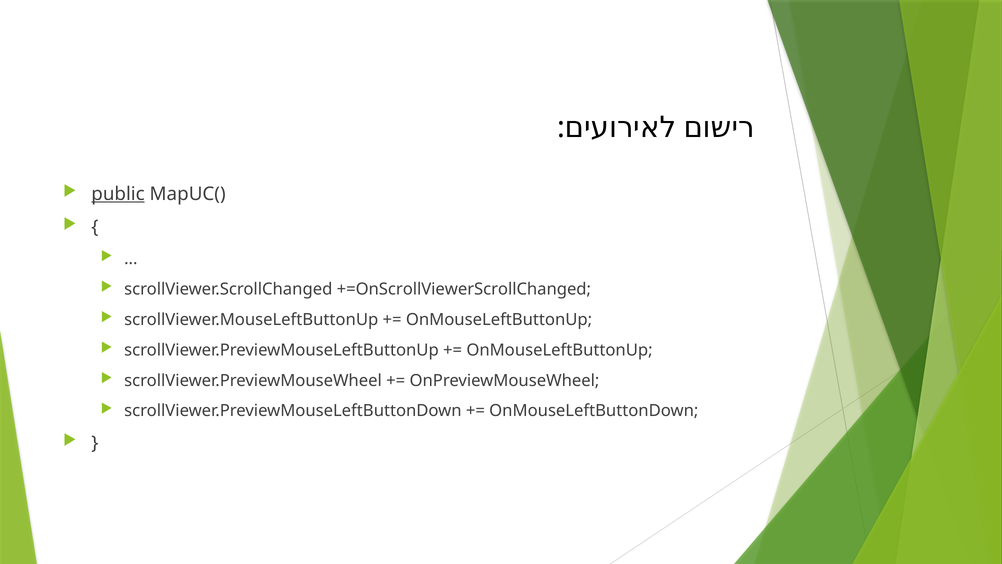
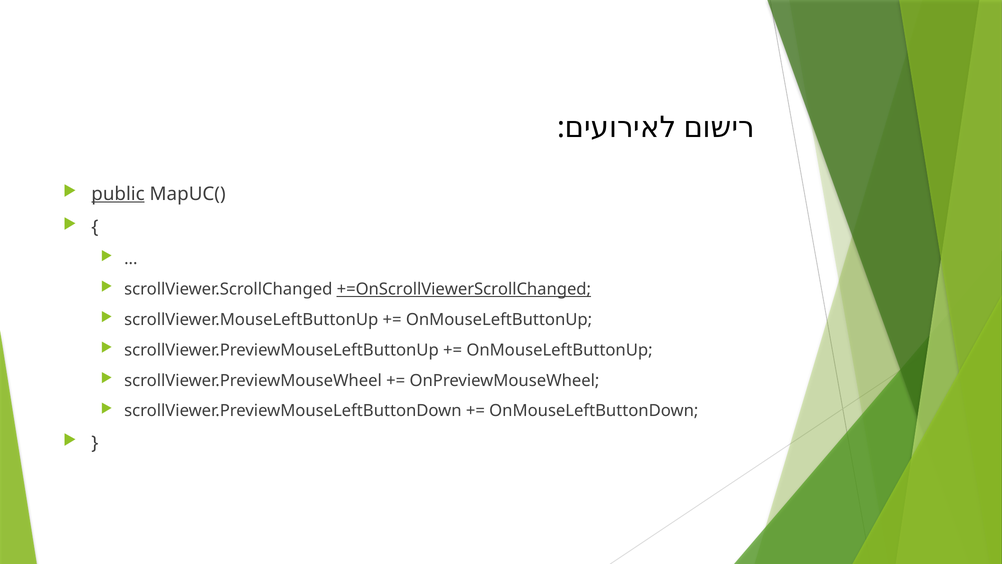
+=OnScrollViewerScrollChanged underline: none -> present (464, 289)
